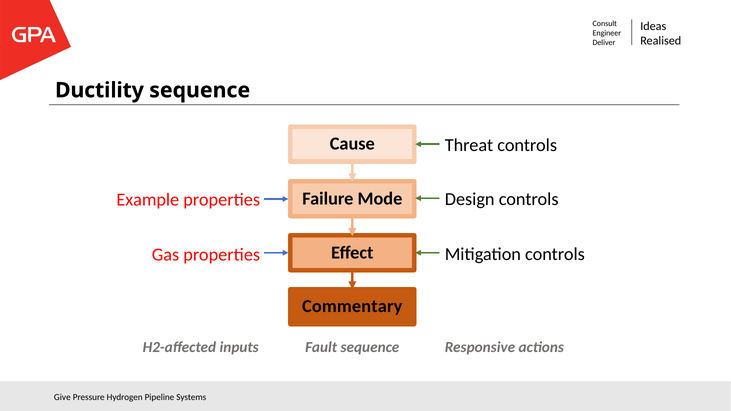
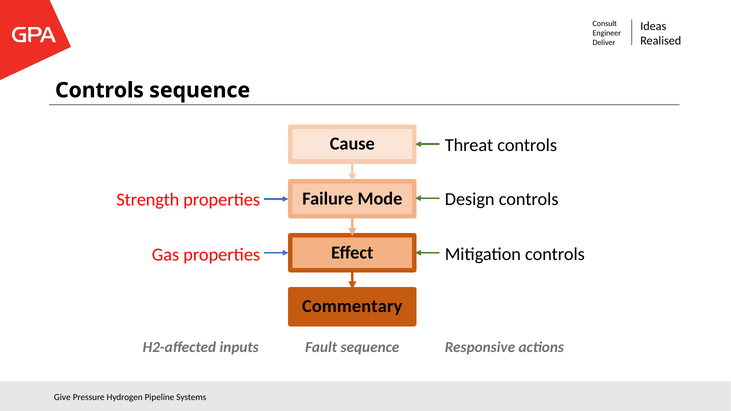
Ductility: Ductility -> Controls (99, 90)
Example: Example -> Strength (148, 200)
